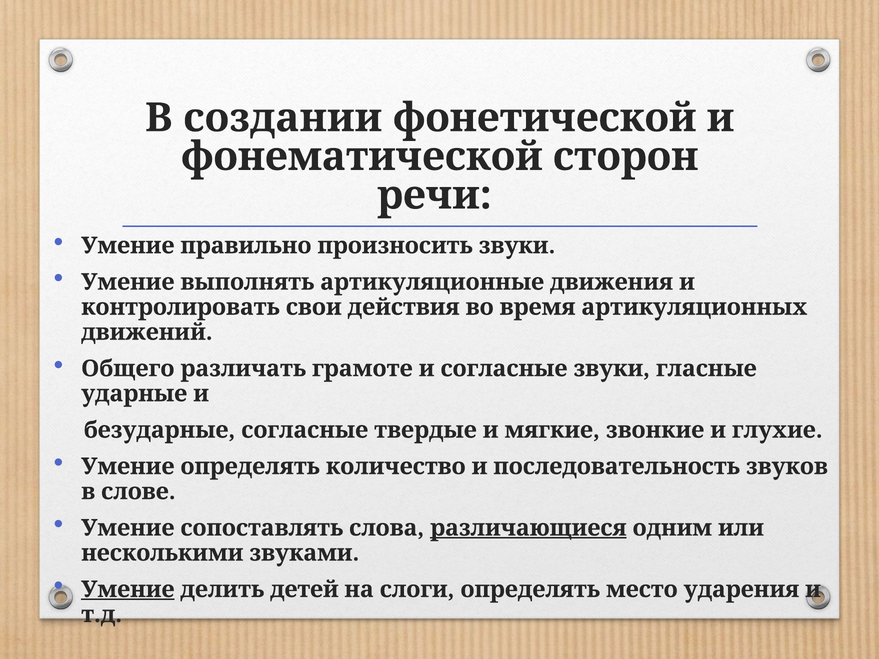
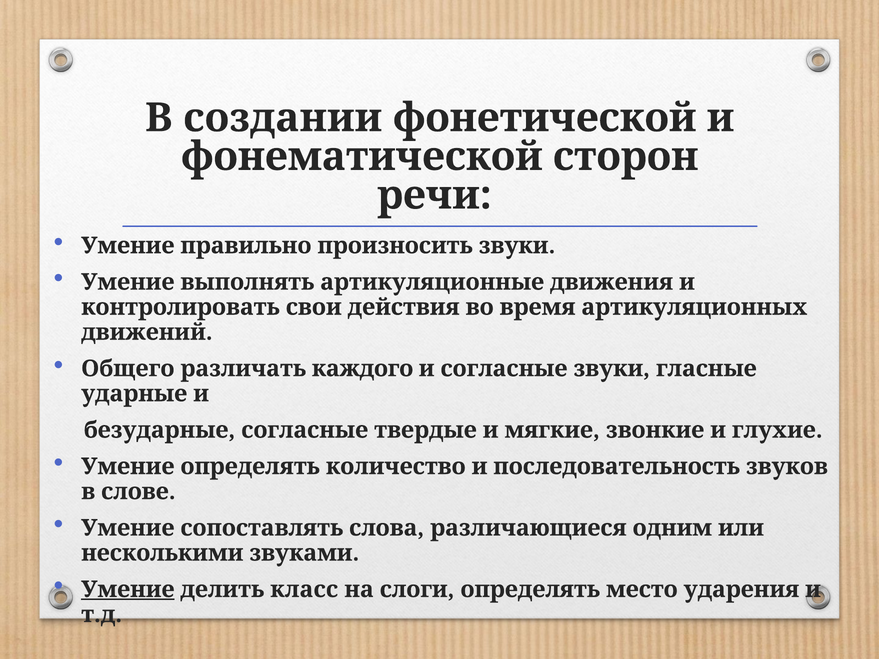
грамоте: грамоте -> каждого (363, 369)
различающиеся underline: present -> none (528, 528)
детей: детей -> класс (304, 590)
